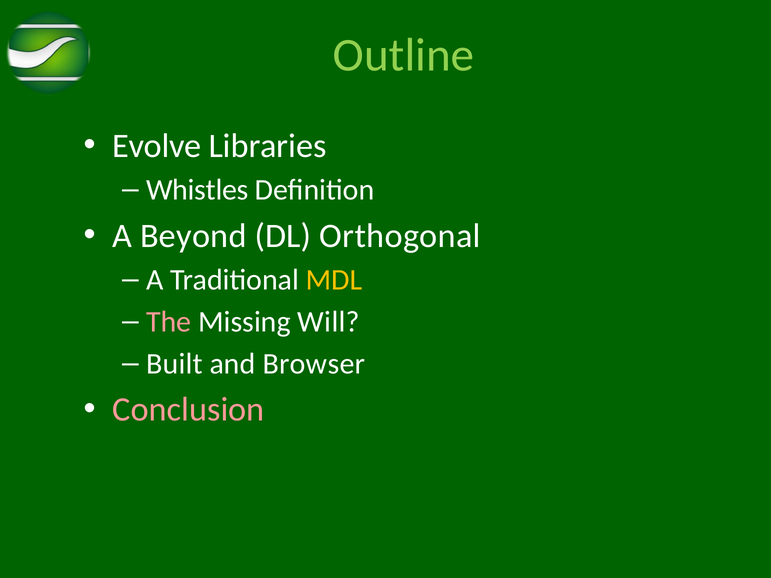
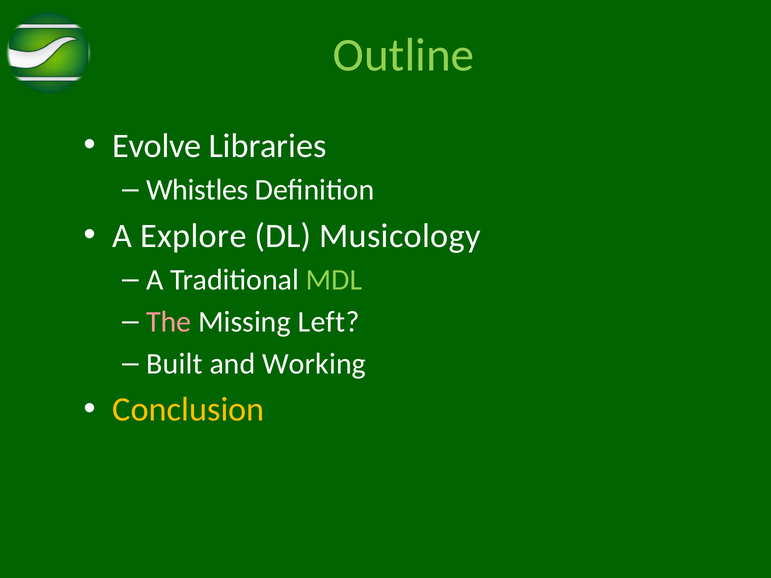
Beyond: Beyond -> Explore (193, 236)
Orthogonal: Orthogonal -> Musicology (400, 236)
MDL colour: yellow -> light green (334, 280)
Will: Will -> Left (329, 322)
Browser: Browser -> Working (314, 364)
Conclusion colour: pink -> yellow (188, 410)
